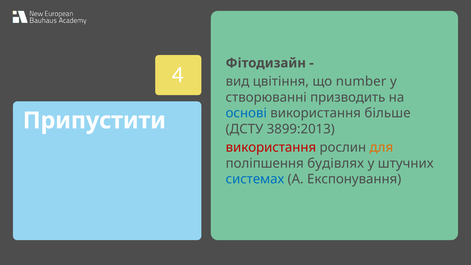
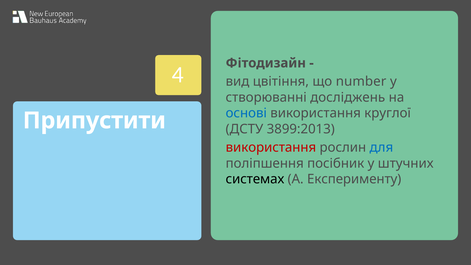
призводить: призводить -> досліджень (348, 97)
більше: більше -> круглої (388, 113)
для colour: orange -> blue (381, 147)
будівлях: будівлях -> посібник (336, 163)
системах colour: blue -> black (255, 179)
Експонування: Експонування -> Експерименту (354, 179)
